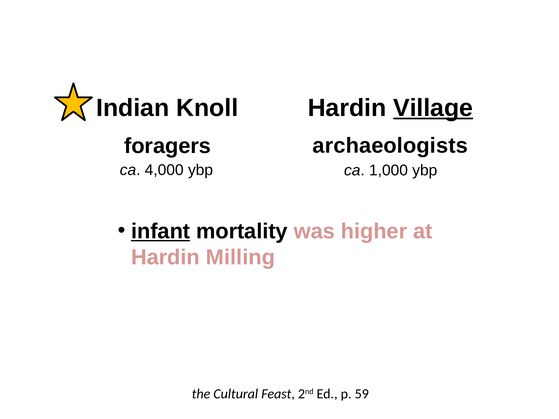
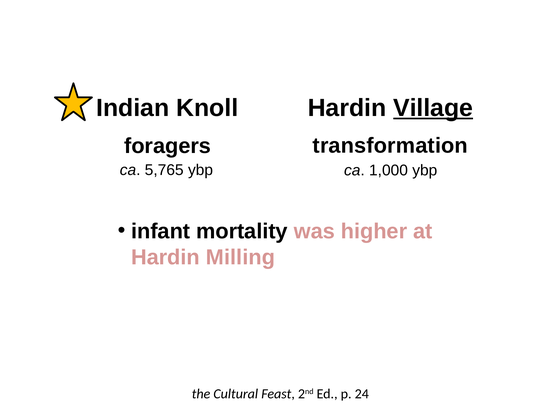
archaeologists: archaeologists -> transformation (390, 146)
4,000: 4,000 -> 5,765 (164, 170)
infant underline: present -> none (161, 231)
59: 59 -> 24 (362, 394)
